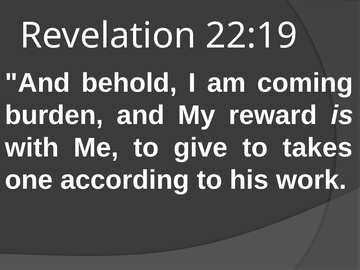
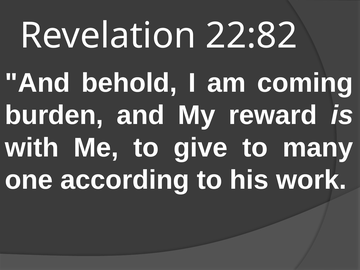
22:19: 22:19 -> 22:82 (251, 36)
takes: takes -> many (318, 148)
